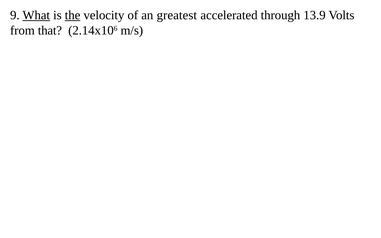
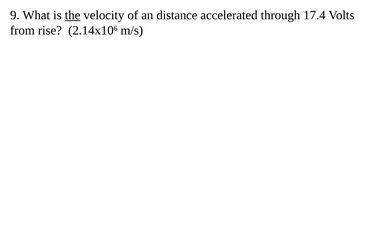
What underline: present -> none (36, 15)
greatest: greatest -> distance (177, 15)
13.9: 13.9 -> 17.4 (314, 15)
that: that -> rise (50, 30)
